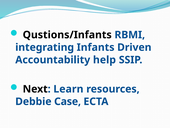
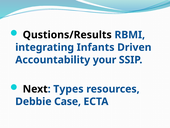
Qustions/Infants: Qustions/Infants -> Qustions/Results (67, 35)
help: help -> your (105, 60)
Learn: Learn -> Types (68, 89)
